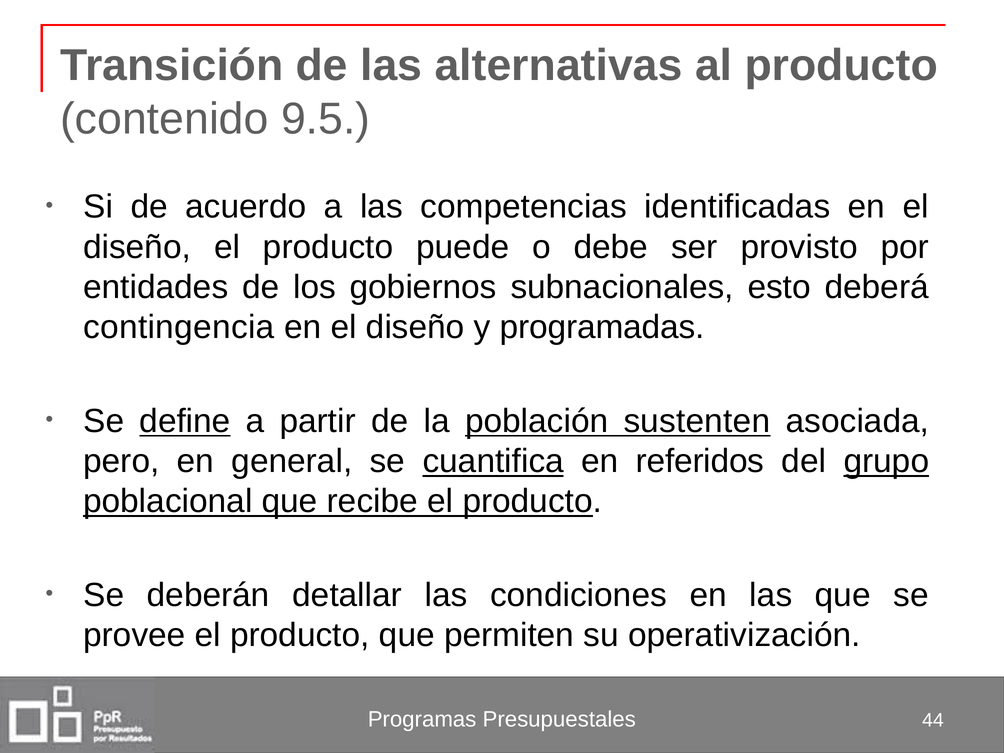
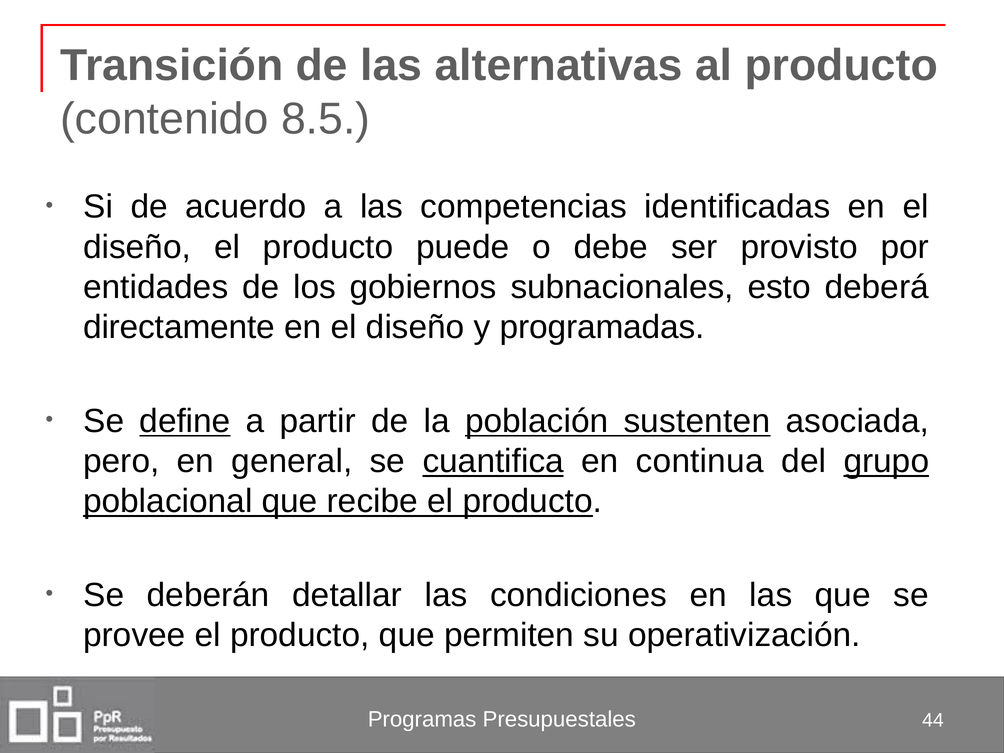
9.5: 9.5 -> 8.5 (326, 119)
contingencia: contingencia -> directamente (179, 327)
referidos: referidos -> continua (700, 461)
